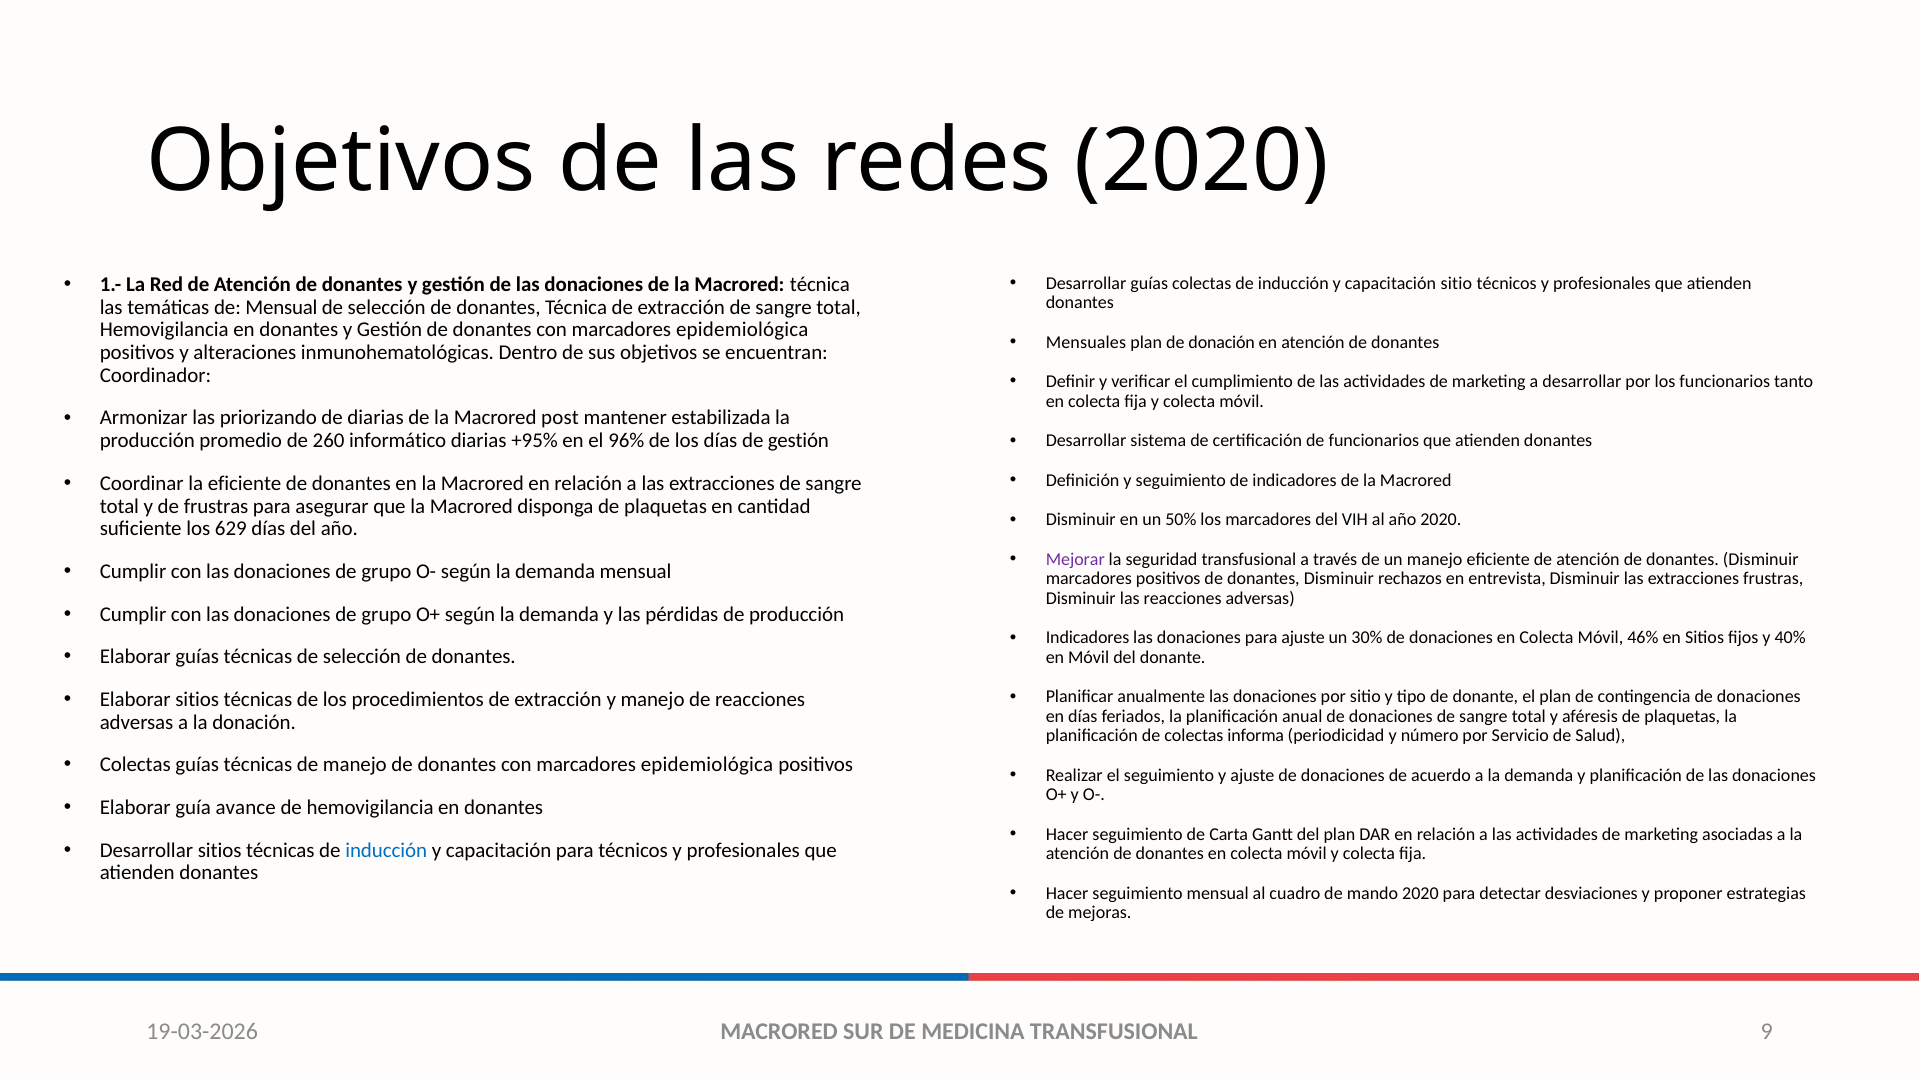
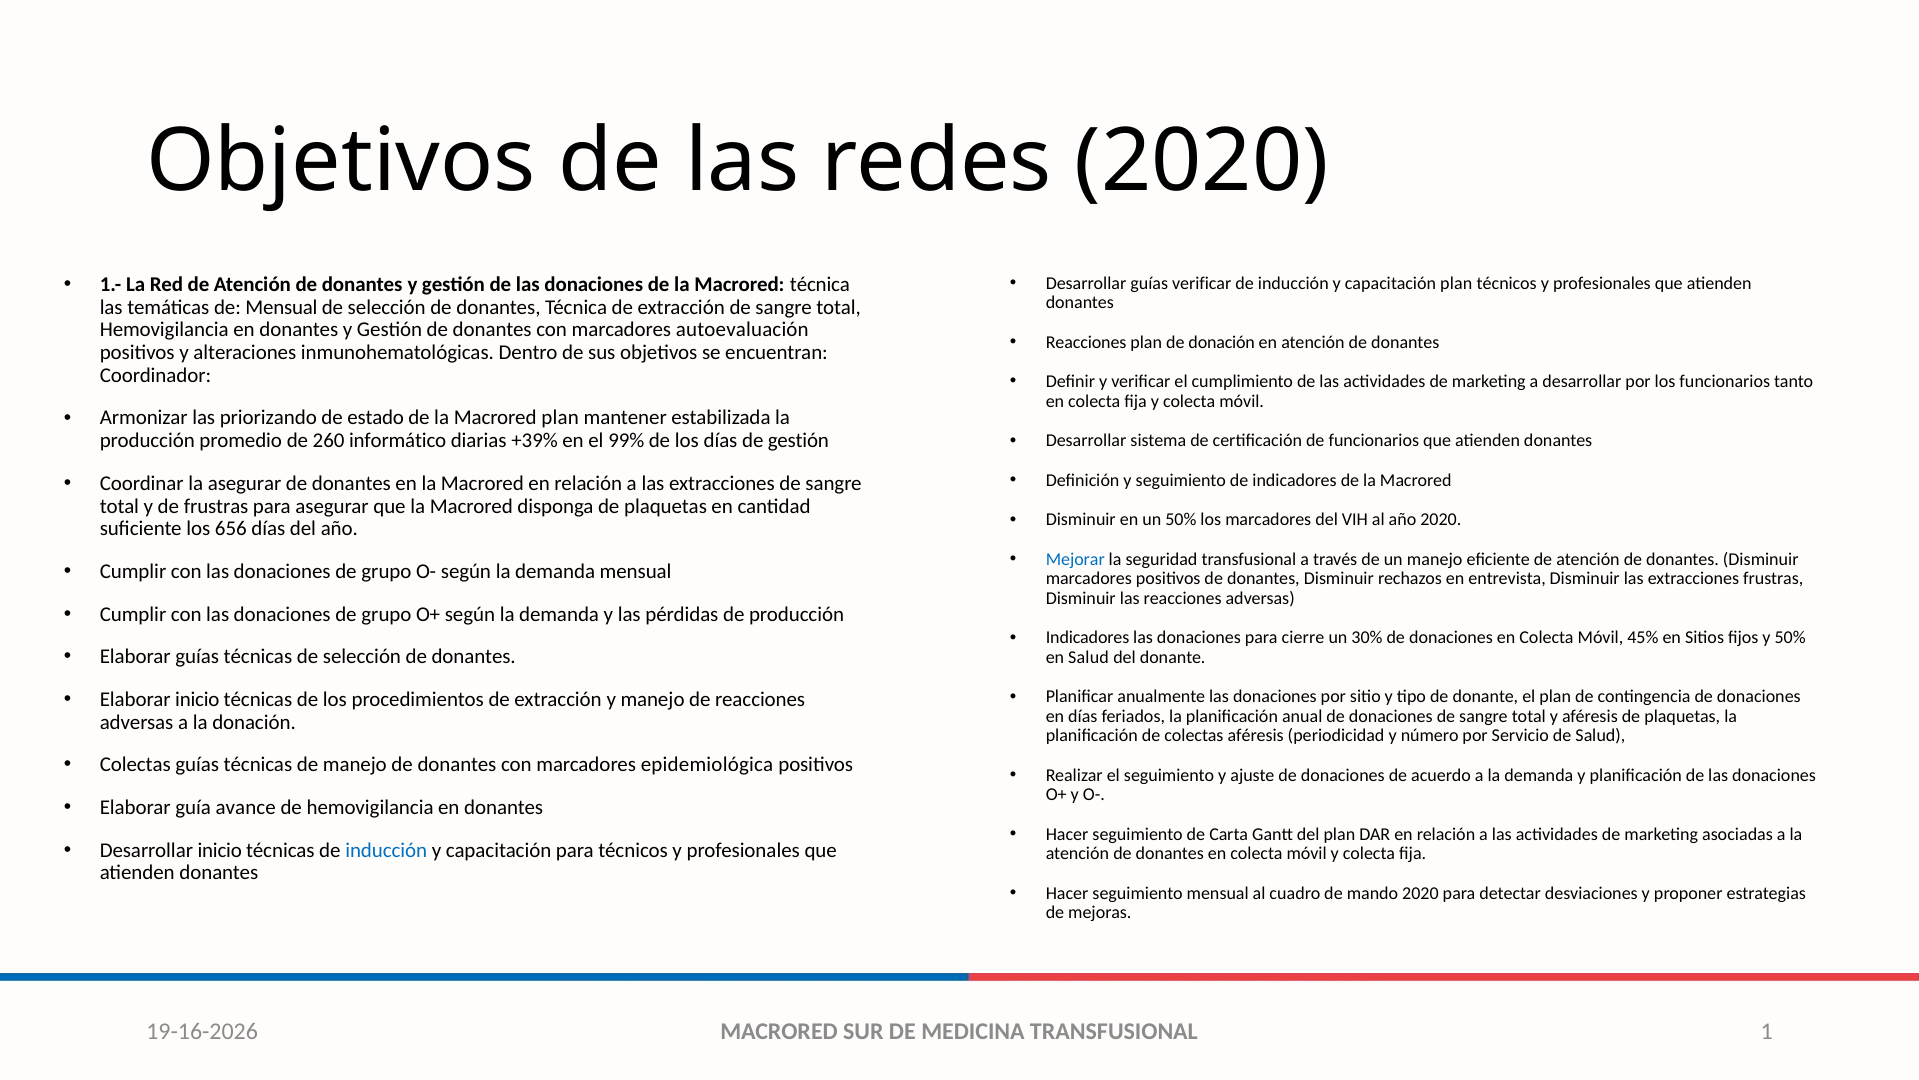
guías colectas: colectas -> verificar (1202, 283)
capacitación sitio: sitio -> plan (1456, 283)
epidemiológica: epidemiológica -> autoevaluación (742, 330)
Mensuales: Mensuales -> Reacciones (1086, 342)
de diarias: diarias -> estado (376, 418)
Macrored post: post -> plan (560, 418)
+95%: +95% -> +39% (535, 440)
96%: 96% -> 99% (626, 440)
la eficiente: eficiente -> asegurar (245, 483)
629: 629 -> 656 (231, 528)
Mejorar colour: purple -> blue (1075, 559)
para ajuste: ajuste -> cierre (1303, 637)
46%: 46% -> 45% (1643, 637)
y 40%: 40% -> 50% (1790, 637)
en Móvil: Móvil -> Salud (1089, 657)
Elaborar sitios: sitios -> inicio (197, 699)
colectas informa: informa -> aféresis (1256, 735)
Desarrollar sitios: sitios -> inicio (220, 850)
19-03-2026: 19-03-2026 -> 19-16-2026 (202, 1031)
9: 9 -> 1 (1767, 1031)
